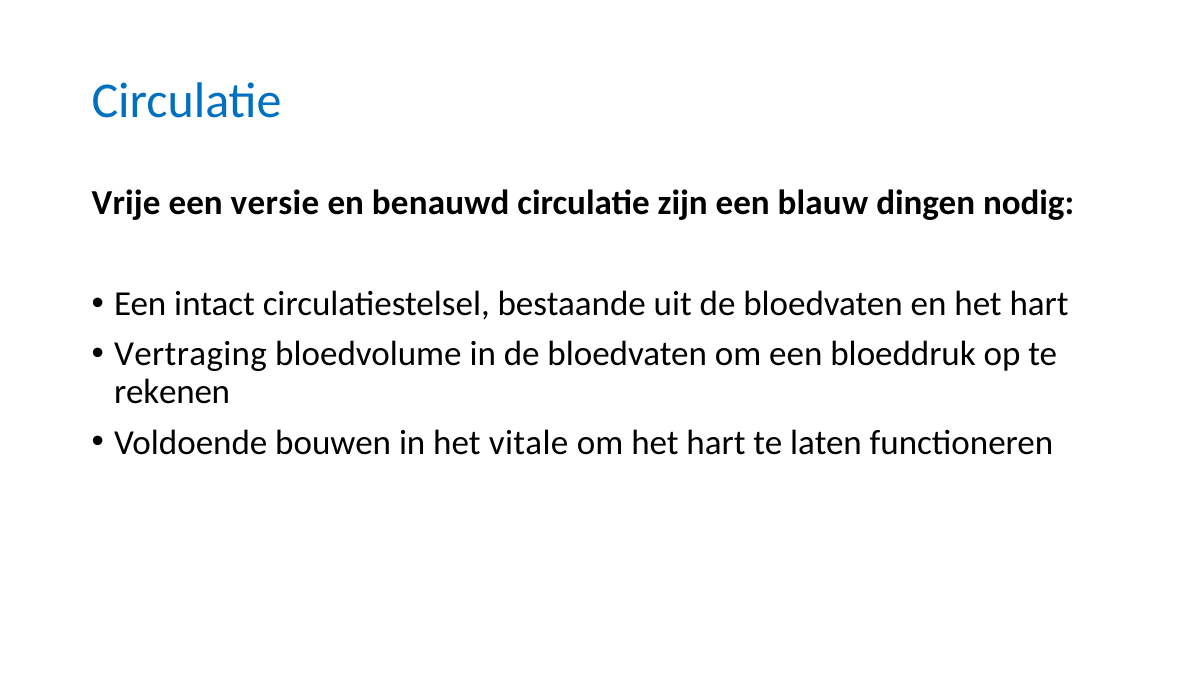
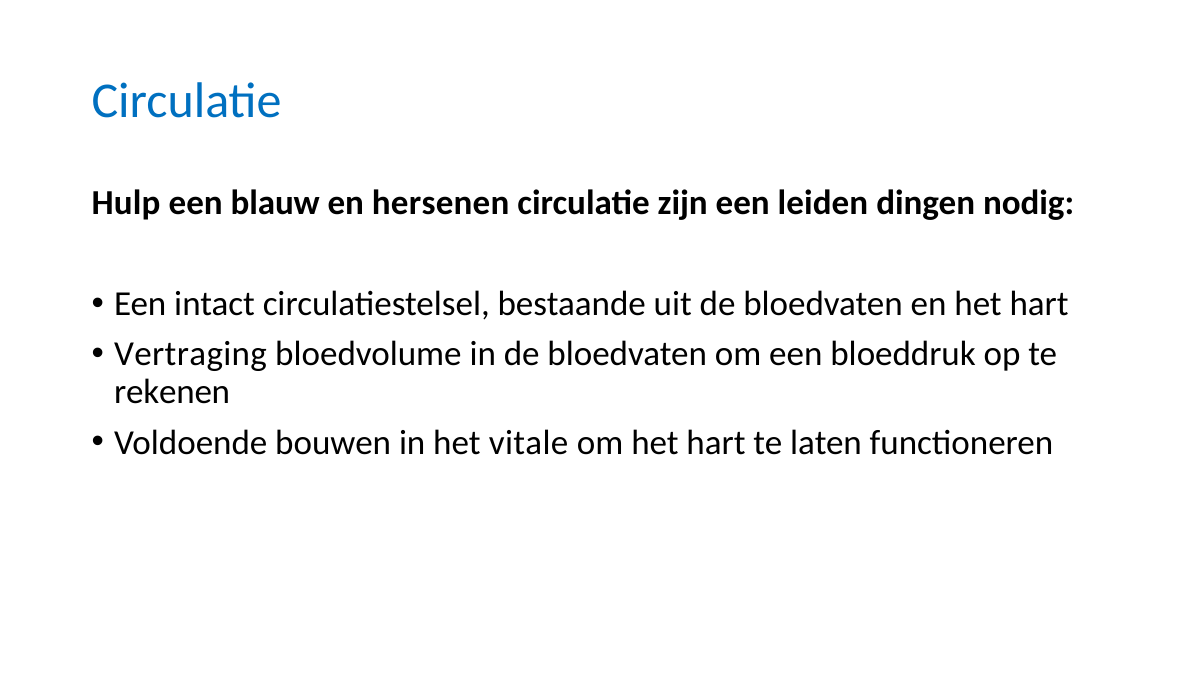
Vrije: Vrije -> Hulp (126, 203)
versie: versie -> blauw (275, 203)
benauwd: benauwd -> hersenen (441, 203)
blauw: blauw -> leiden (823, 203)
